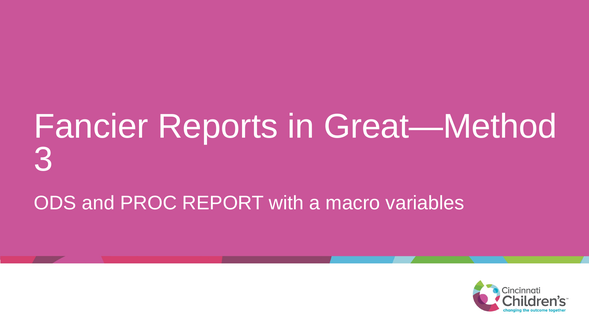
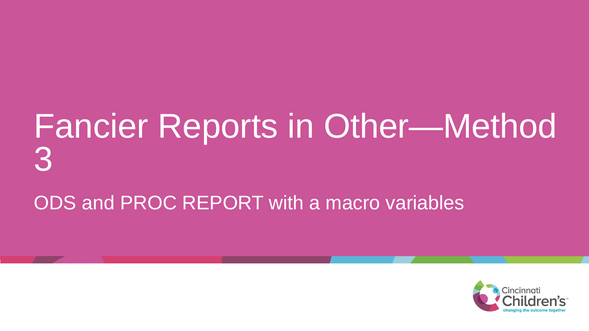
Great—Method: Great—Method -> Other—Method (440, 127)
